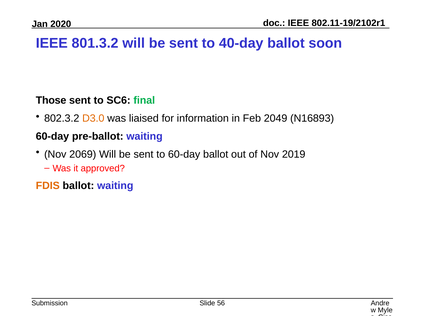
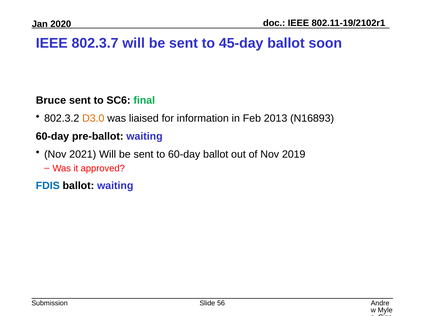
801.3.2: 801.3.2 -> 802.3.7 (95, 43)
40-day: 40-day -> 45-day (241, 43)
Those: Those -> Bruce (51, 100)
2049: 2049 -> 2013 (276, 118)
2069: 2069 -> 2021 (83, 154)
FDIS colour: orange -> blue (48, 186)
